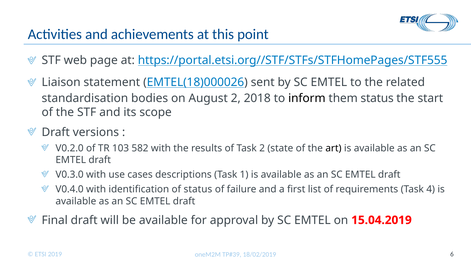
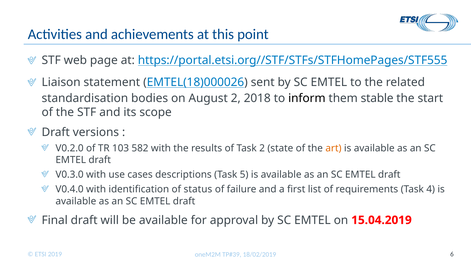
them status: status -> stable (377, 98)
art colour: black -> orange (333, 148)
1: 1 -> 5 (244, 175)
